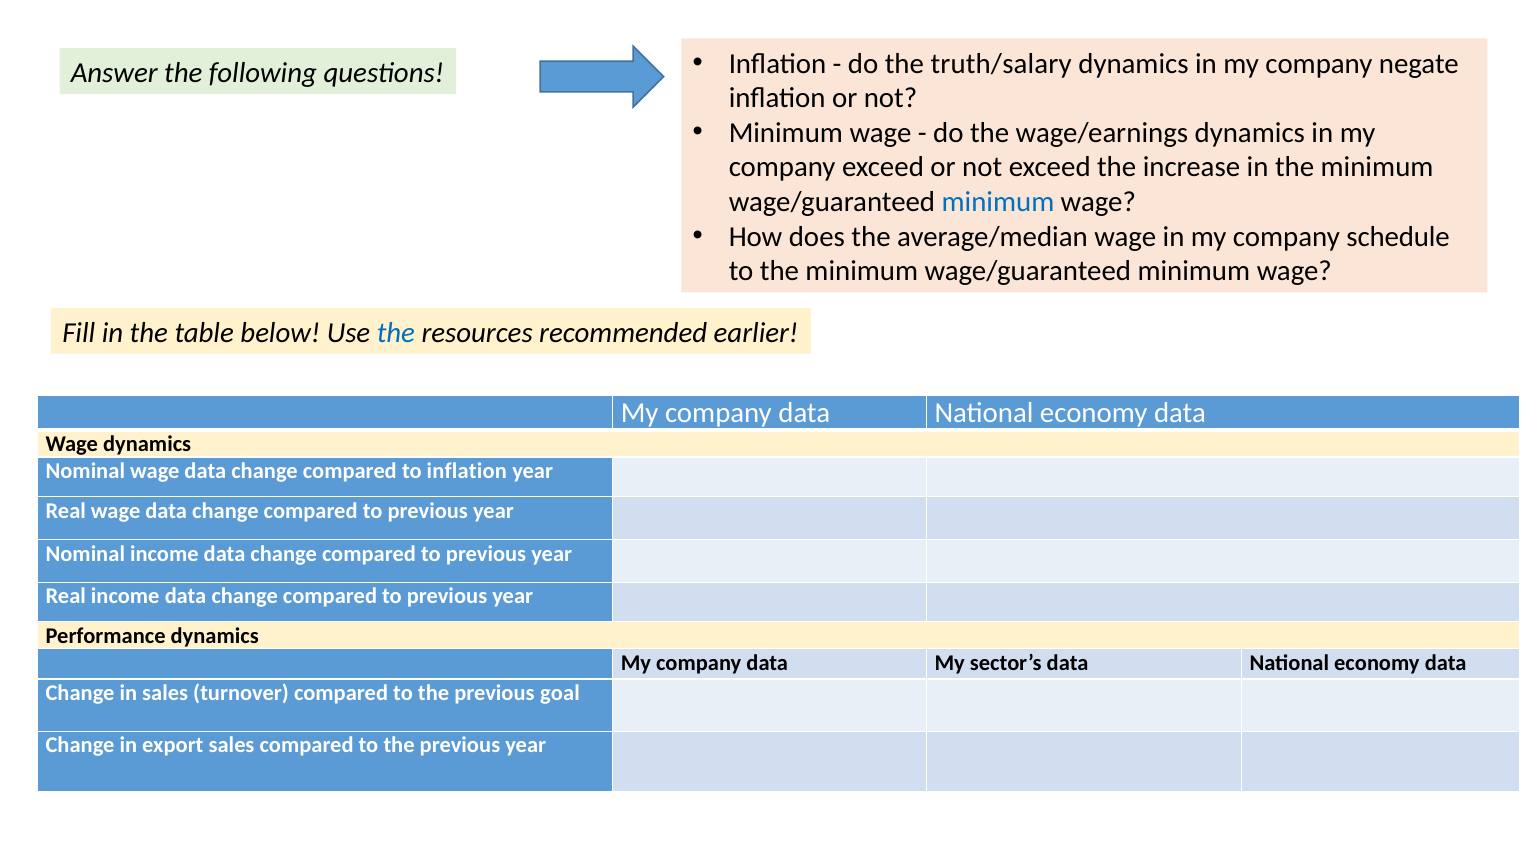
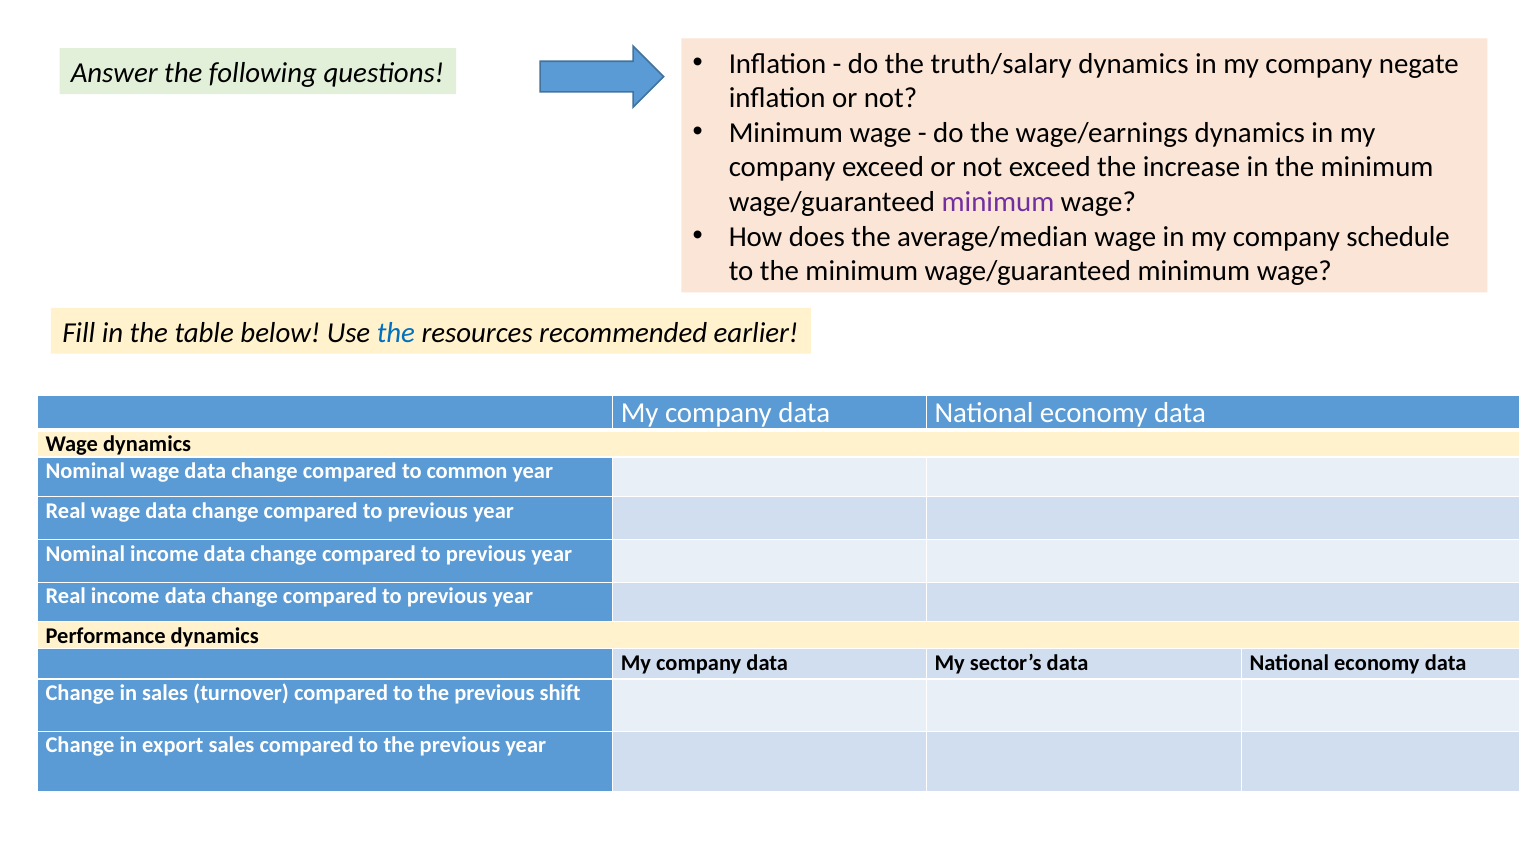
minimum colour: blue -> purple (998, 202)
to inflation: inflation -> common (467, 471)
goal: goal -> shift (560, 693)
